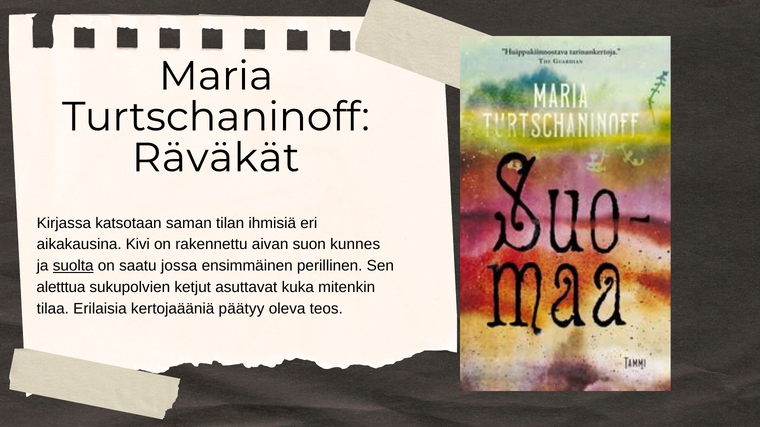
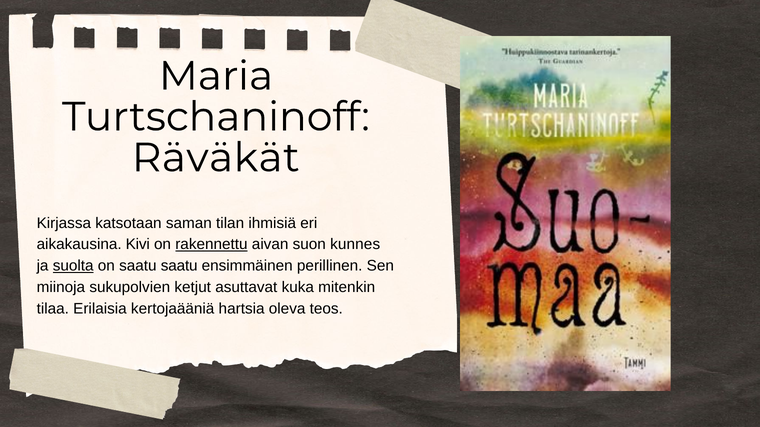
rakennettu underline: none -> present (211, 245)
saatu jossa: jossa -> saatu (179, 266)
aletttua: aletttua -> miinoja (61, 288)
päätyy: päätyy -> hartsia (242, 309)
